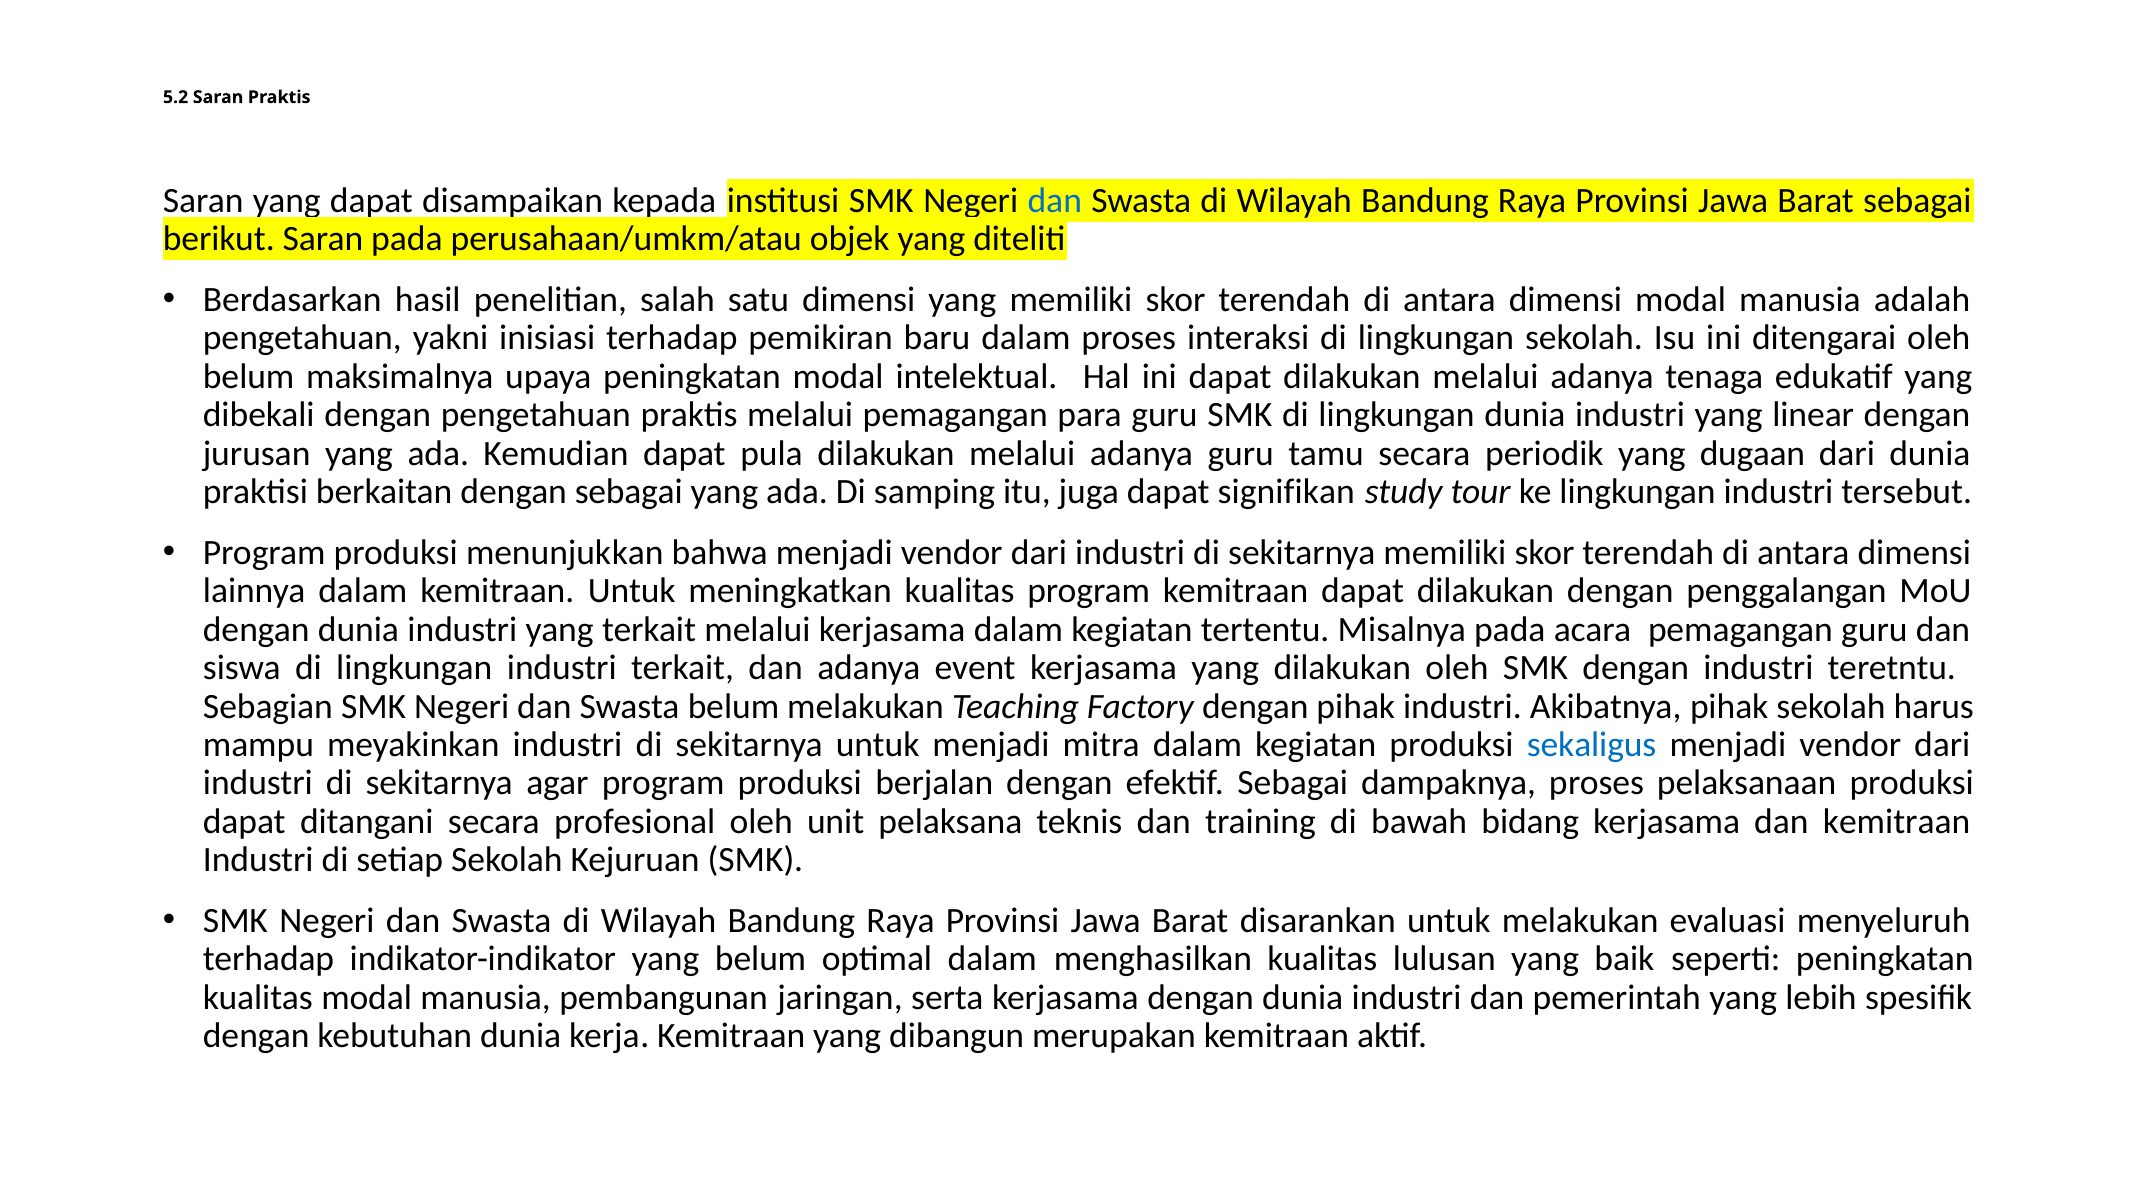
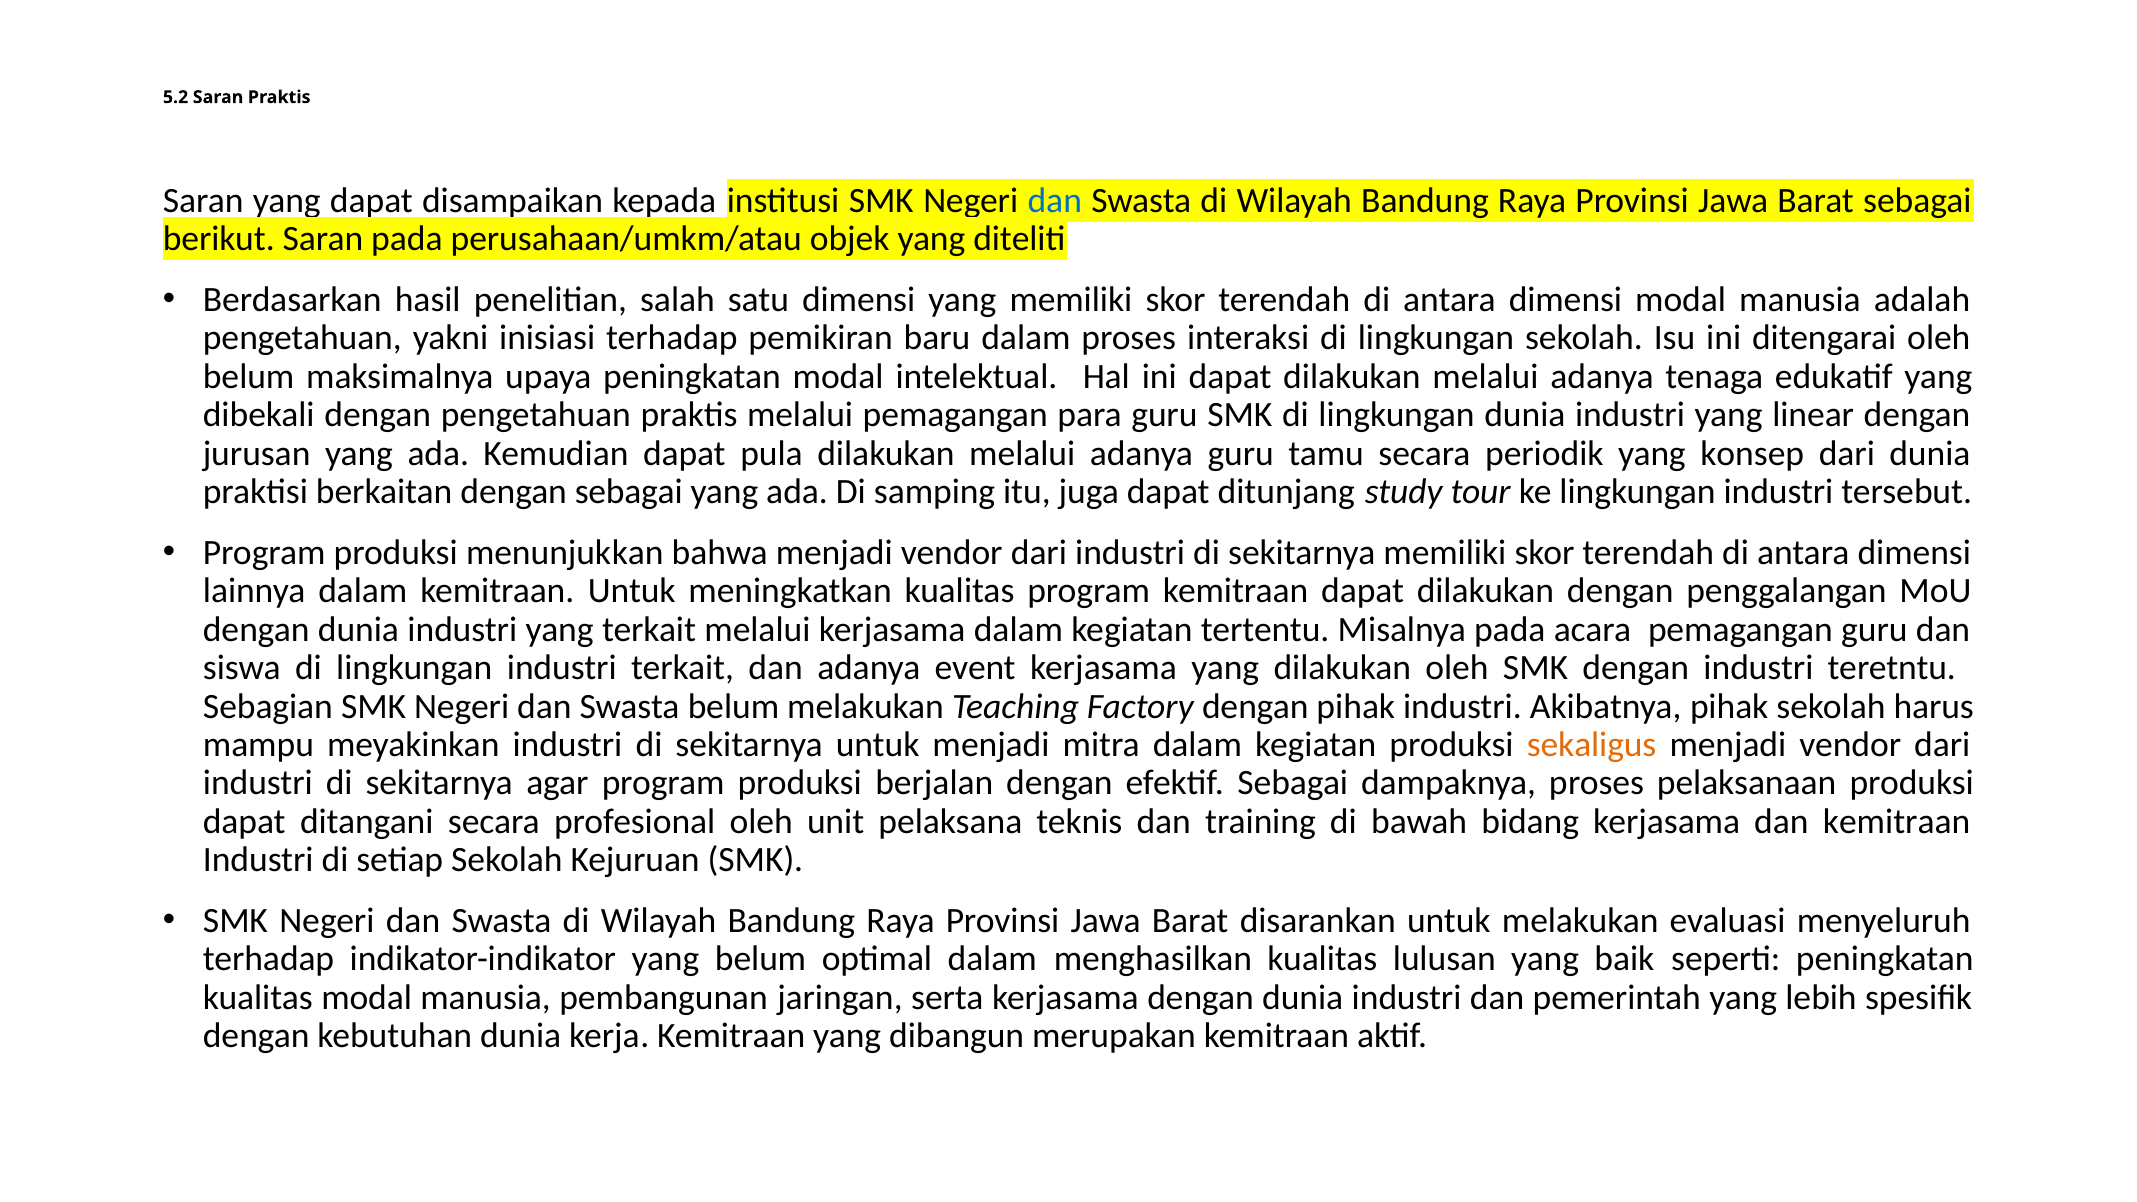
dugaan: dugaan -> konsep (1752, 453)
signifikan: signifikan -> ditunjang (1286, 492)
sekaligus colour: blue -> orange (1592, 745)
